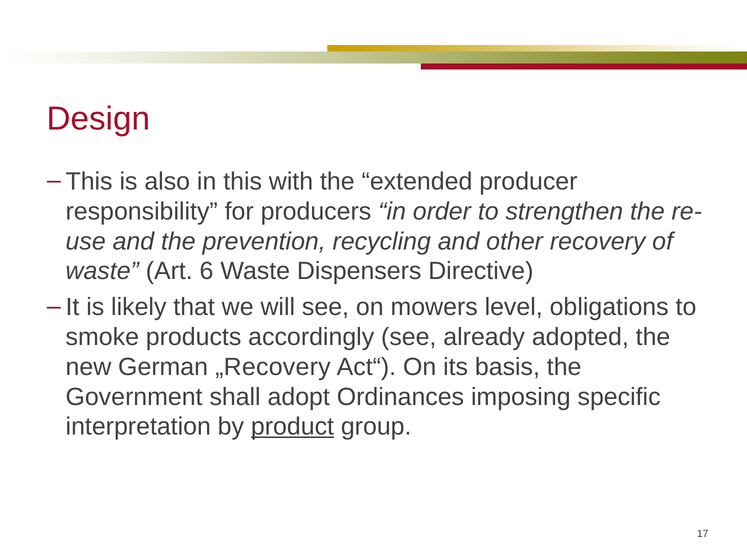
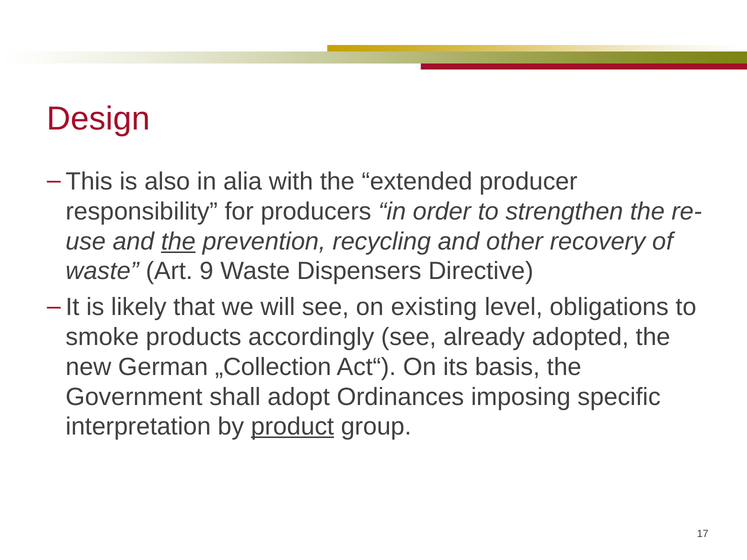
in this: this -> alia (243, 182)
the underline: none -> present (178, 241)
6: 6 -> 9 (207, 271)
mowers: mowers -> existing (434, 307)
„Recovery: „Recovery -> „Collection (273, 367)
